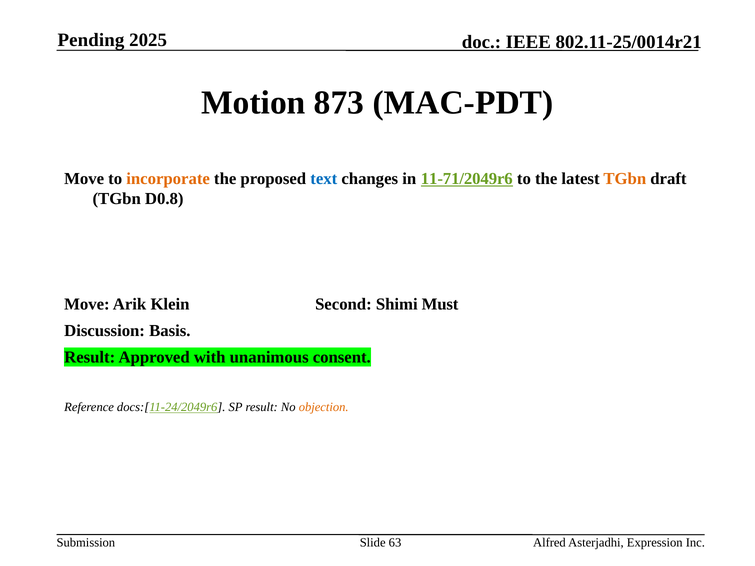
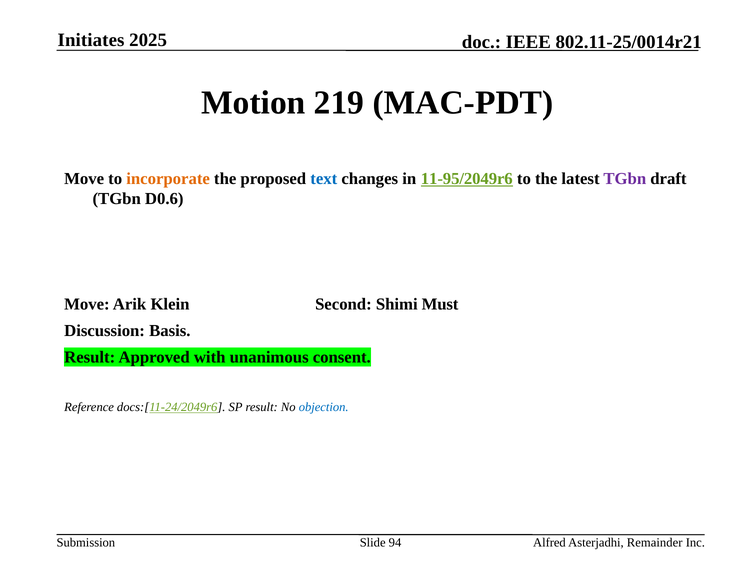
Pending: Pending -> Initiates (91, 40)
873: 873 -> 219 (339, 103)
11-71/2049r6: 11-71/2049r6 -> 11-95/2049r6 (467, 179)
TGbn colour: orange -> purple (625, 179)
D0.8: D0.8 -> D0.6 (164, 199)
objection colour: orange -> blue (324, 407)
63: 63 -> 94 (395, 543)
Expression: Expression -> Remainder (655, 543)
